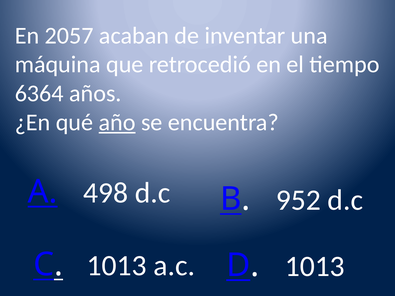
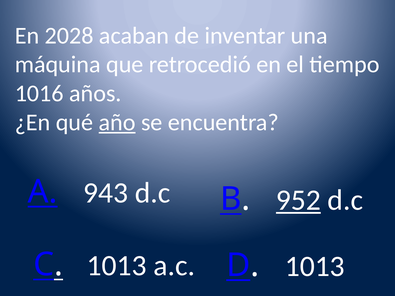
2057: 2057 -> 2028 (69, 36)
6364: 6364 -> 1016 (39, 93)
498: 498 -> 943 (106, 193)
952 underline: none -> present (298, 200)
